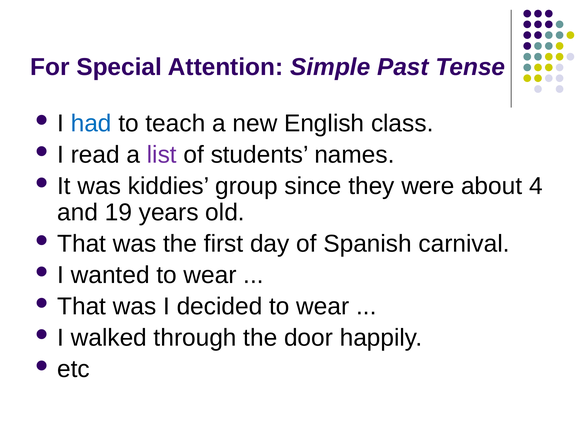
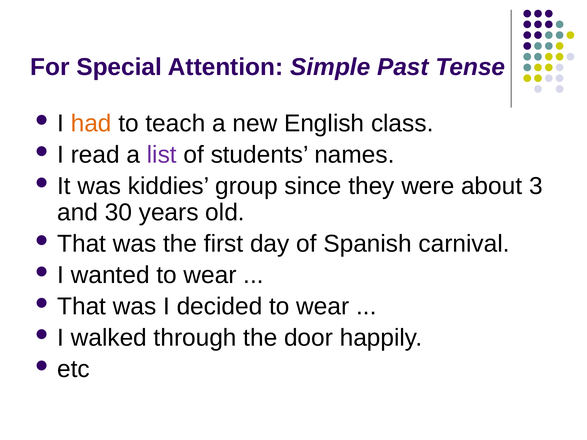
had colour: blue -> orange (91, 124)
4: 4 -> 3 (536, 186)
19: 19 -> 30 (118, 213)
